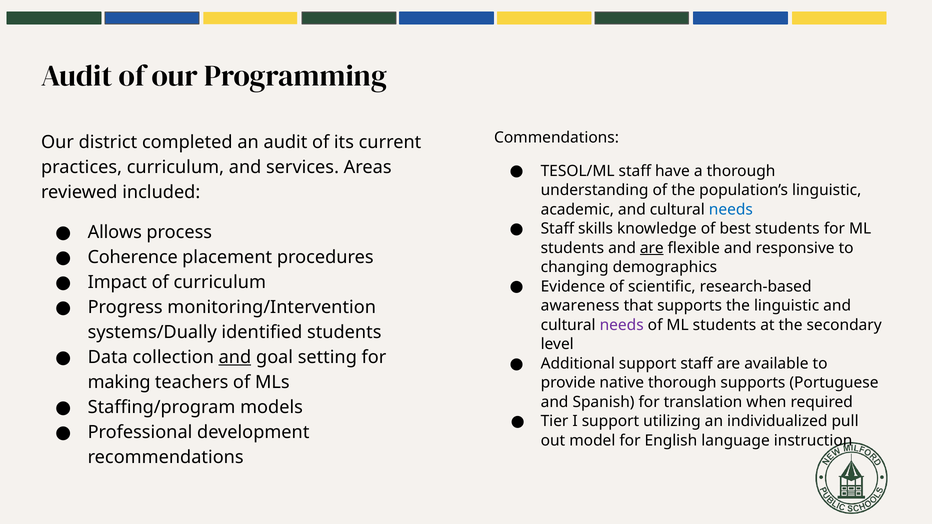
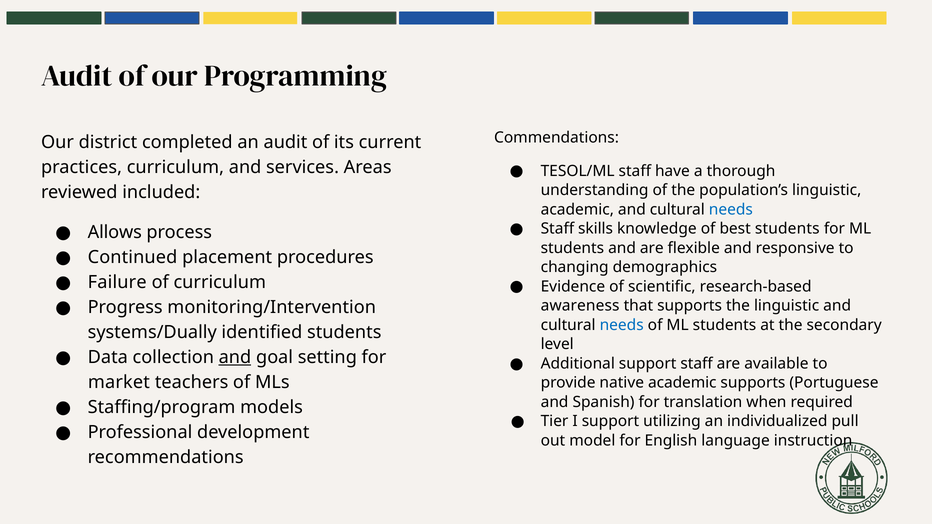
are underline: present -> none (652, 248)
Coherence: Coherence -> Continued (132, 258)
Impact: Impact -> Failure (117, 283)
needs colour: purple -> blue (622, 325)
making: making -> market (119, 383)
native thorough: thorough -> academic (682, 383)
